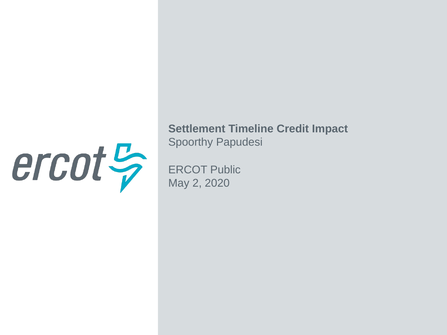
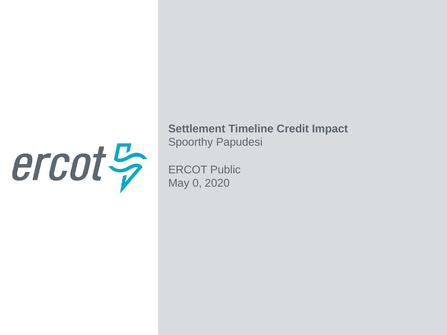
2: 2 -> 0 (197, 183)
